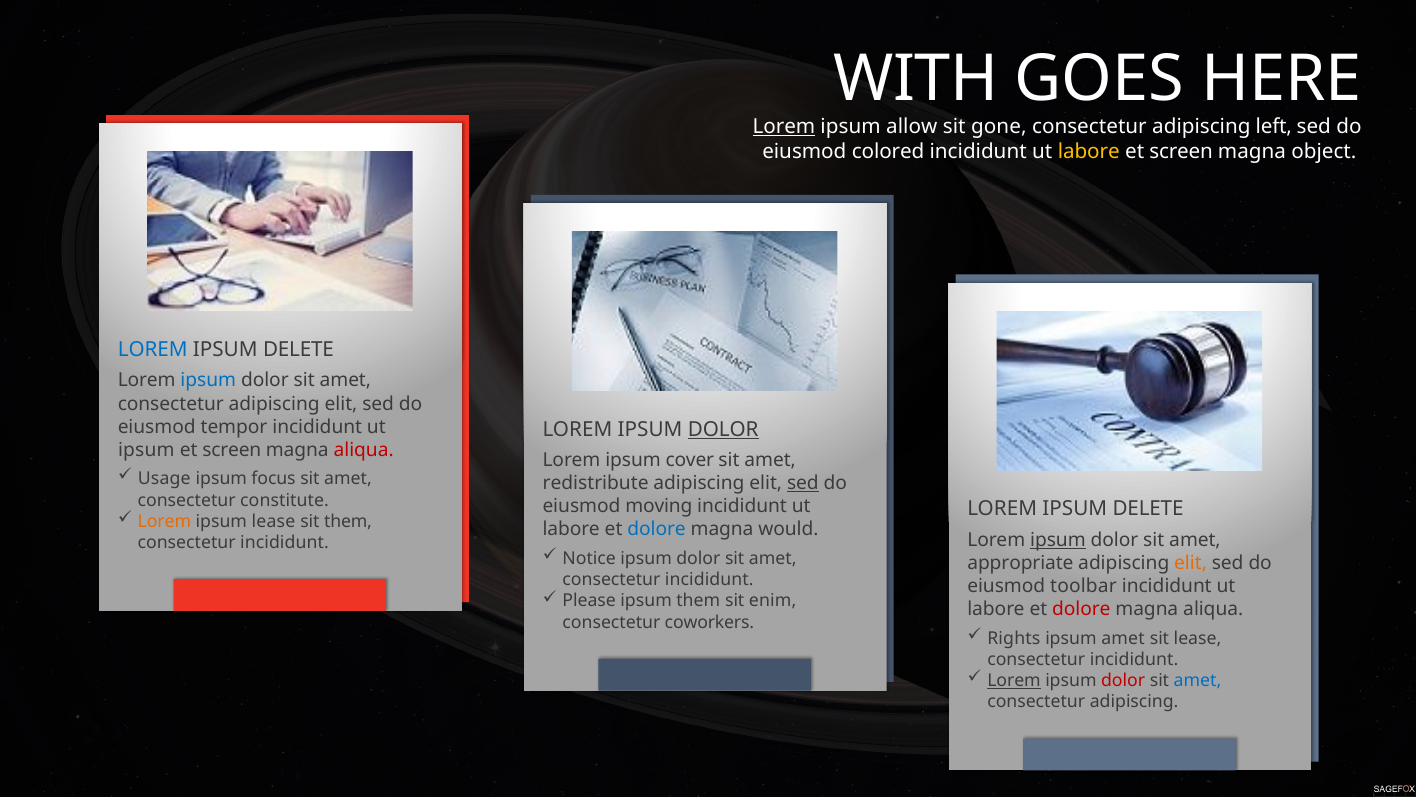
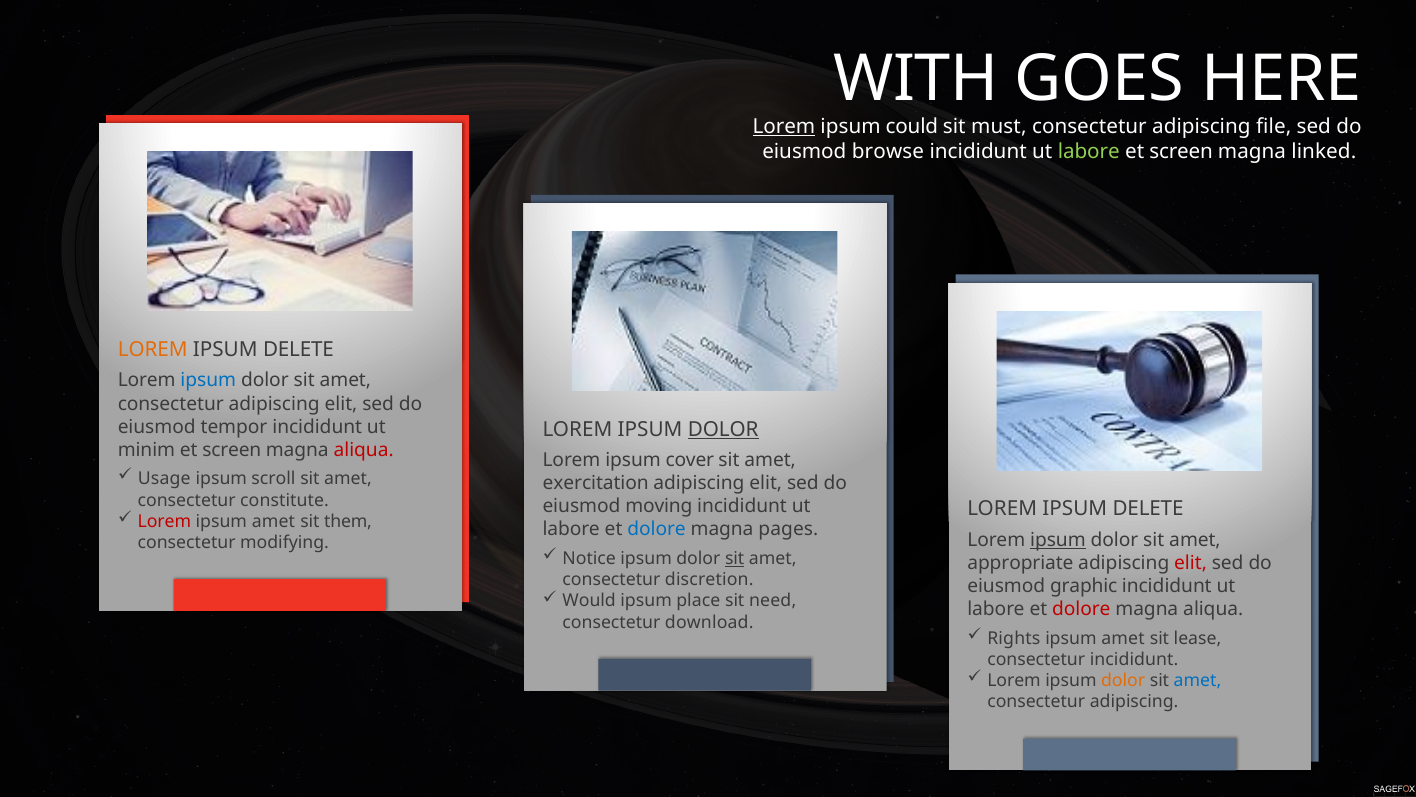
allow: allow -> could (912, 127)
gone: gone -> must (999, 127)
left: left -> file (1274, 127)
colored: colored -> browse (888, 152)
labore colour: yellow -> light green (1089, 152)
object: object -> linked (1324, 152)
LOREM colour: blue -> orange (153, 350)
ipsum: ipsum -> minim (146, 450)
focus: focus -> scroll (274, 479)
redistribute: redistribute -> exercitation (596, 483)
sed underline: present -> none (803, 483)
Lorem colour: orange -> red (164, 521)
lease: lease -> amet (273, 521)
would: would -> pages (788, 529)
incididunt: incididunt -> modifying (285, 542)
sit underline: none -> present (735, 558)
elit colour: orange -> red (1191, 563)
incididunt: incididunt -> discretion (709, 580)
toolbar: toolbar -> graphic (1084, 586)
Please: Please -> Would (589, 601)
ipsum them: them -> place (698, 601)
enim: enim -> need (773, 601)
coworkers: coworkers -> download (709, 622)
Lorem underline: present -> none (1014, 680)
dolor colour: red -> orange (1123, 680)
